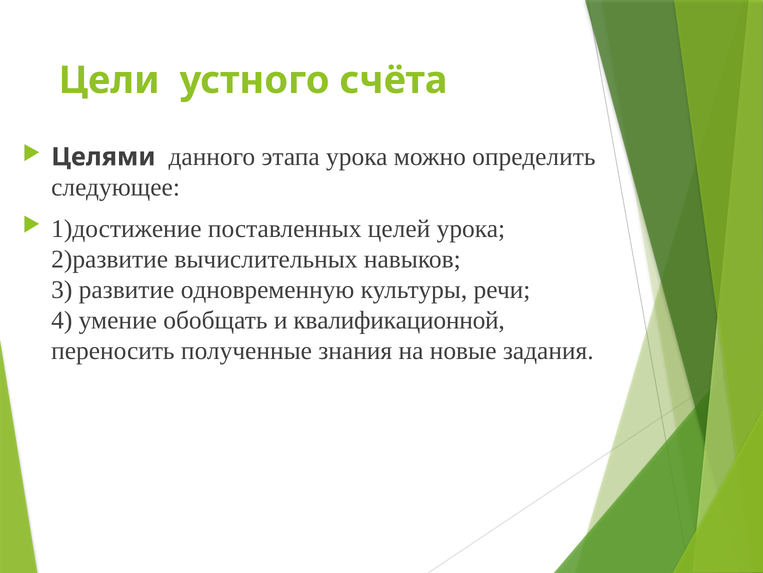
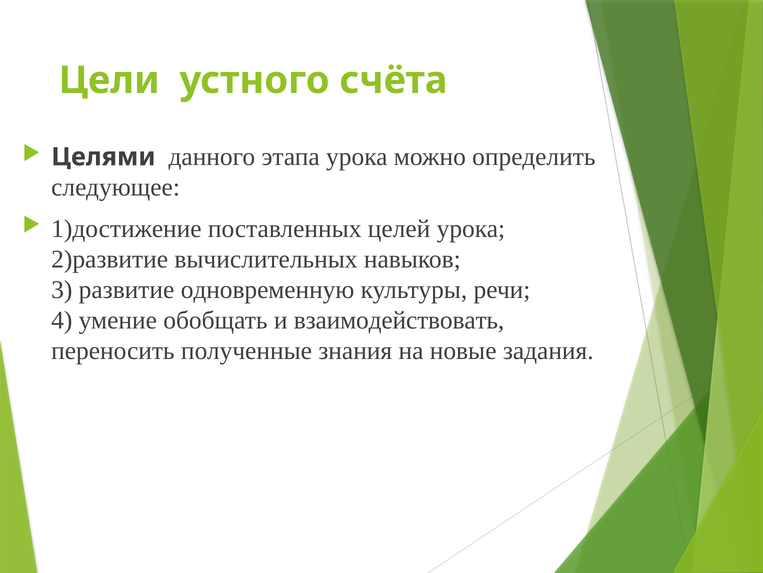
квалификационной: квалификационной -> взаимодействовать (399, 320)
